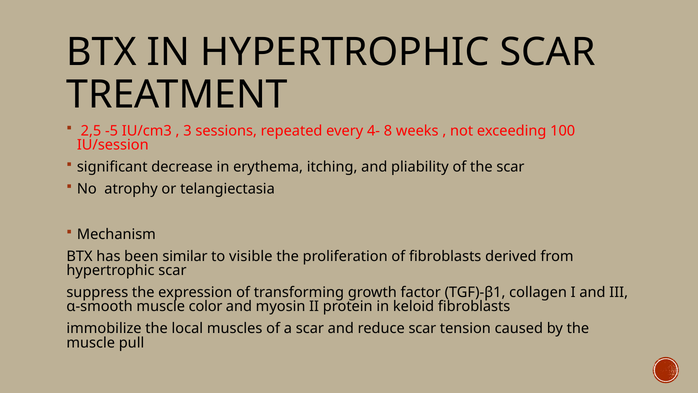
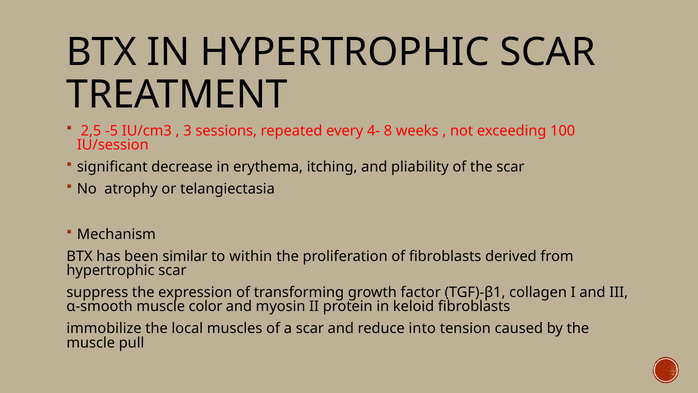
visible: visible -> within (251, 256)
reduce scar: scar -> into (422, 328)
